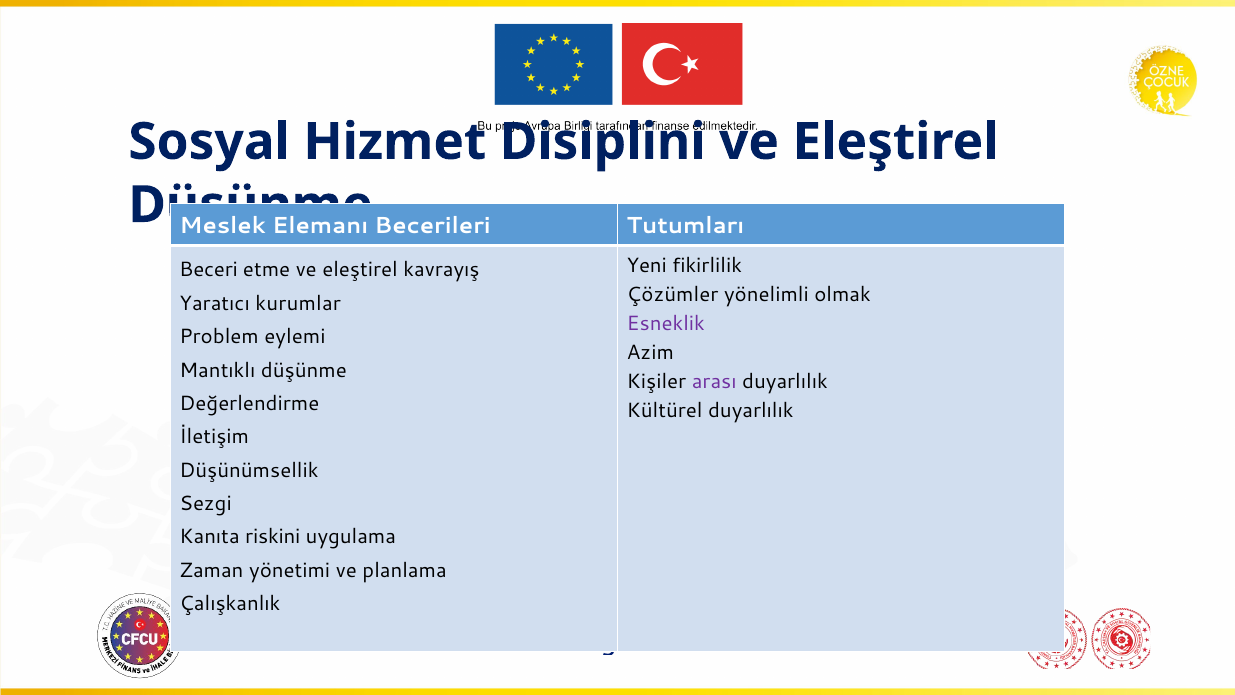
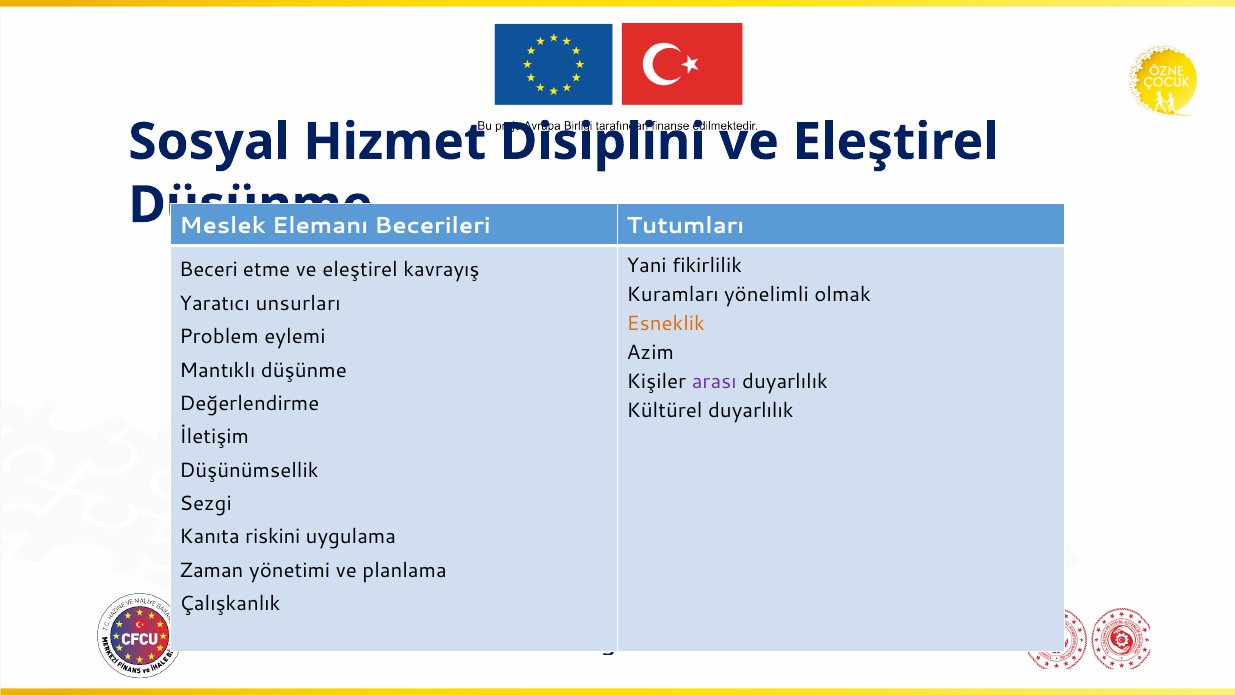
Yeni: Yeni -> Yani (647, 266)
Çözümler: Çözümler -> Kuramları (673, 295)
kurumlar: kurumlar -> unsurları (298, 303)
Esneklik colour: purple -> orange (666, 324)
